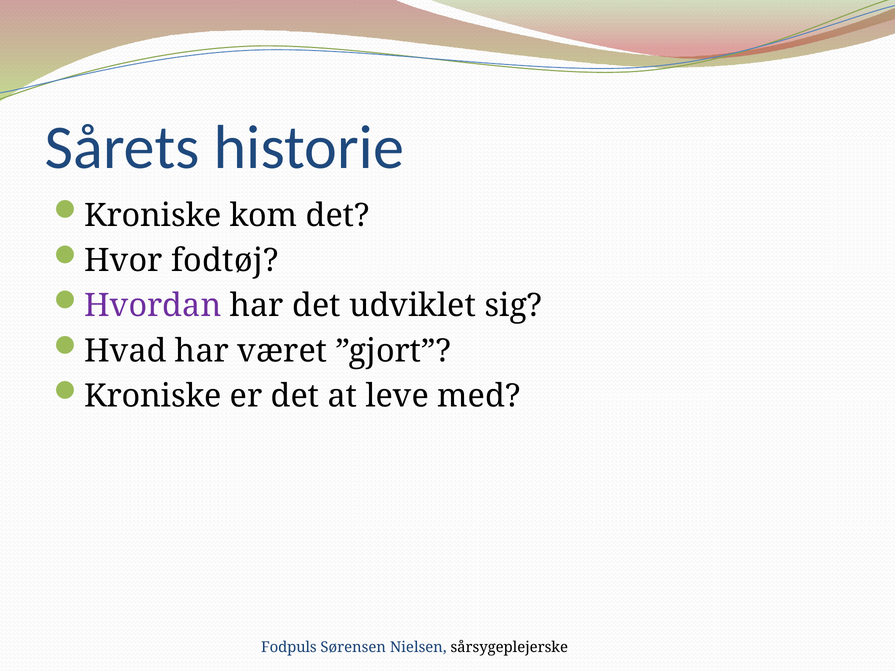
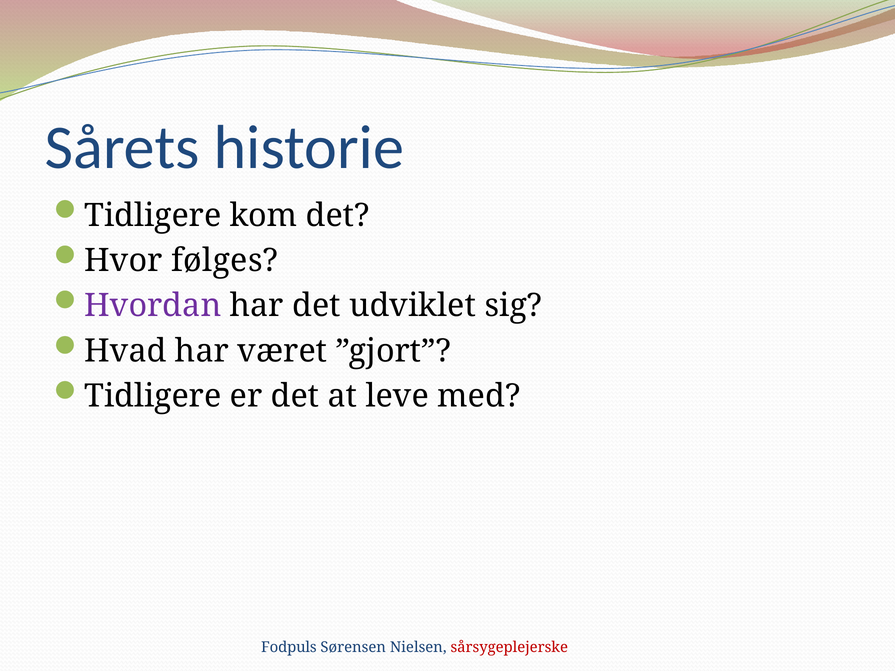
Kroniske: Kroniske -> Tidligere (153, 215)
fodtøj: fodtøj -> følges (225, 261)
Kroniske: Kroniske -> Tidligere (153, 396)
sårsygeplejerske colour: black -> red (509, 648)
